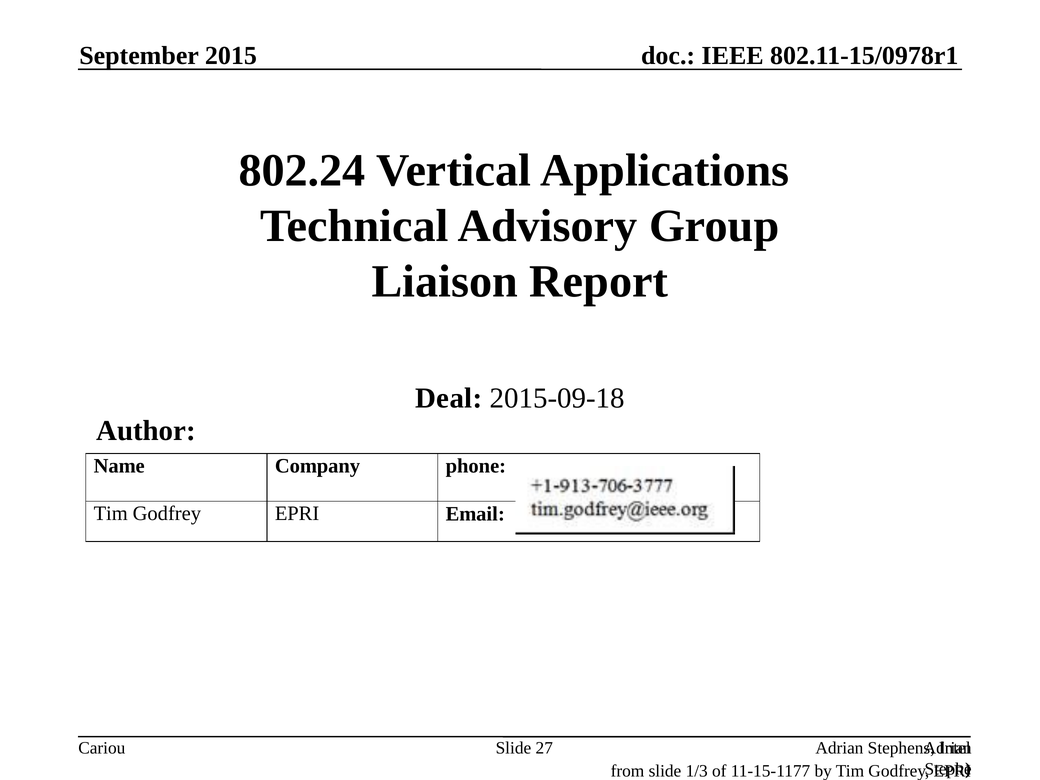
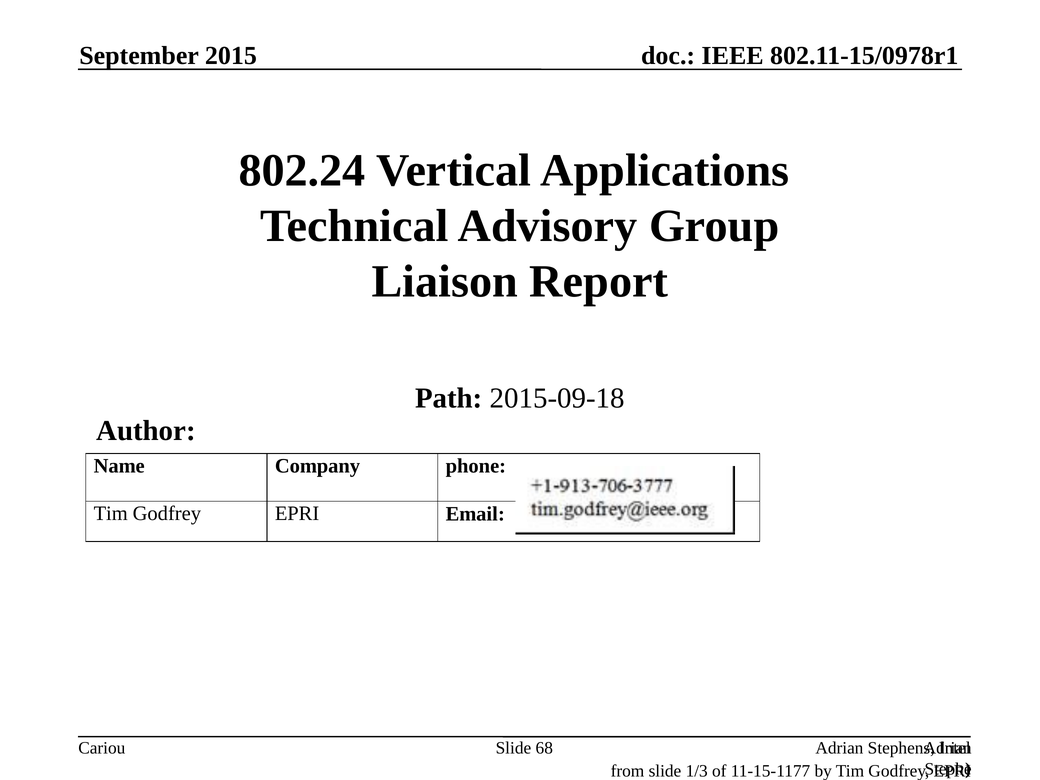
Deal: Deal -> Path (449, 398)
27: 27 -> 68 (544, 748)
